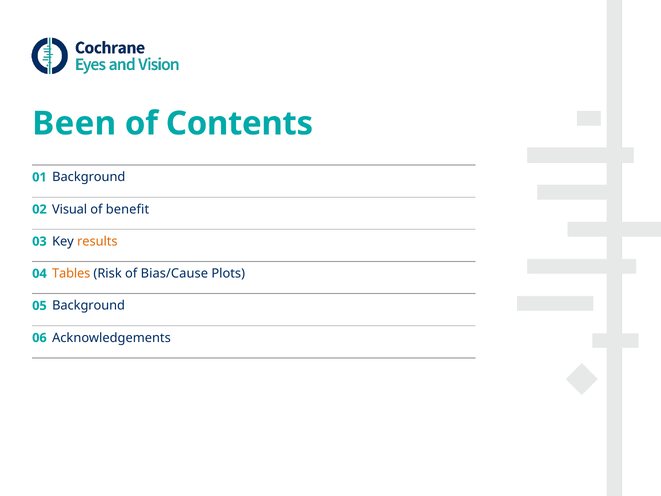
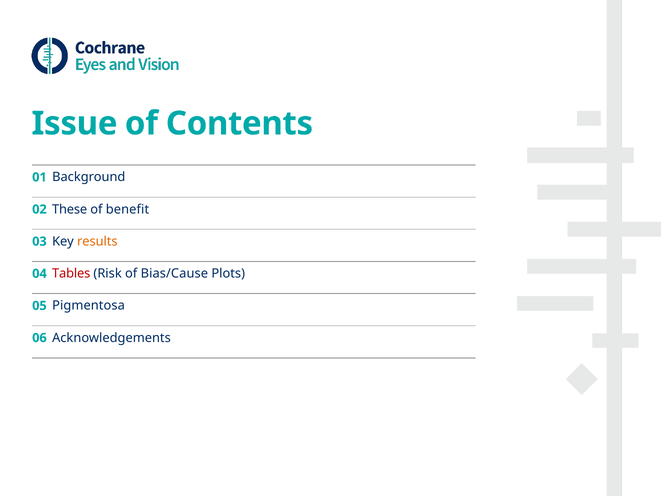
Been: Been -> Issue (75, 123)
Visual: Visual -> These (70, 209)
Tables colour: orange -> red (71, 273)
05 Background: Background -> Pigmentosa (89, 306)
